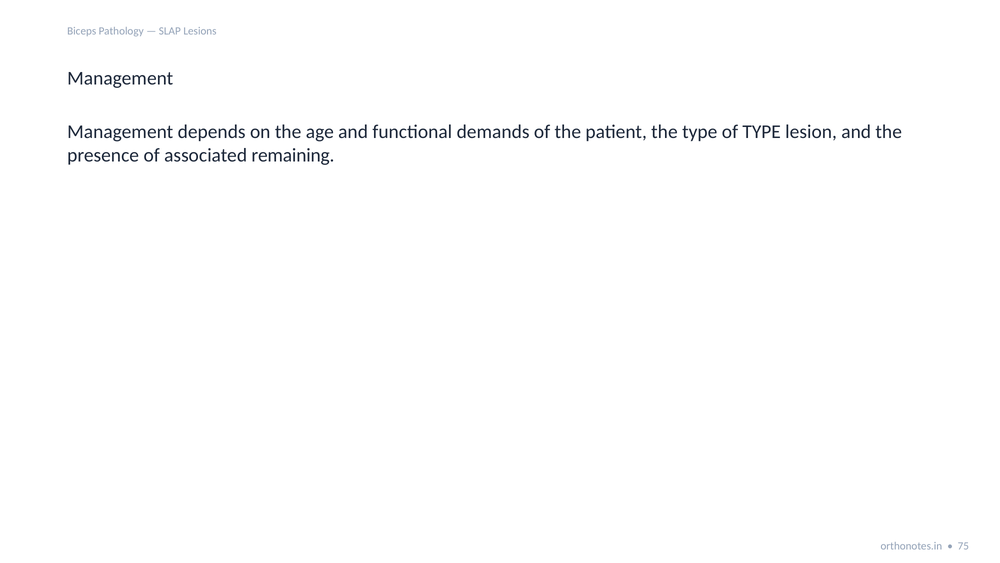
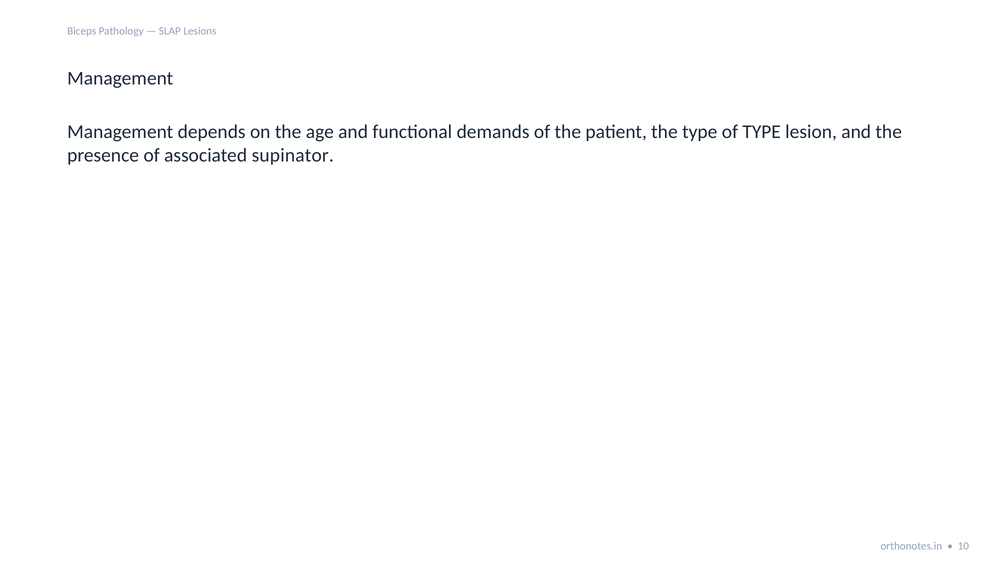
remaining: remaining -> supinator (293, 155)
75: 75 -> 10 (963, 546)
